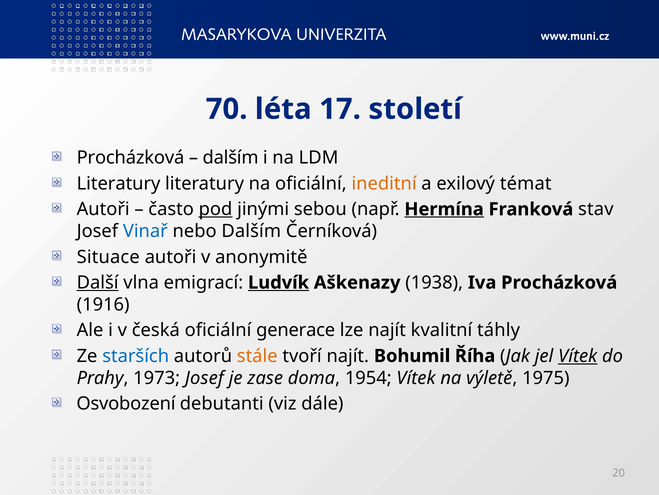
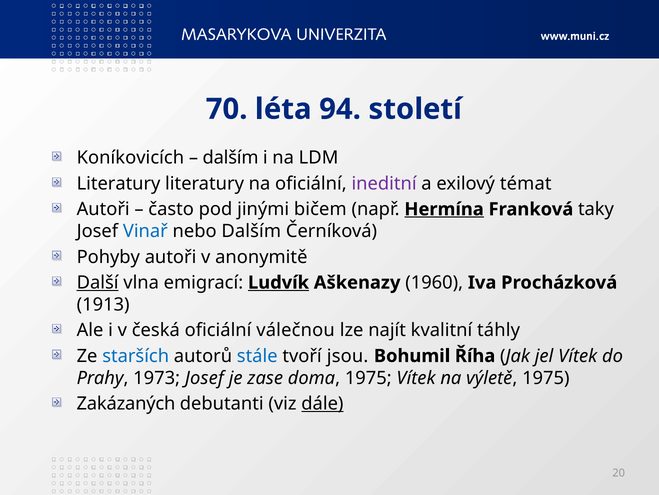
17: 17 -> 94 (340, 109)
Procházková: Procházková -> Koníkovicích (130, 158)
ineditní colour: orange -> purple (384, 183)
pod underline: present -> none (216, 209)
sebou: sebou -> bičem (320, 209)
stav: stav -> taky (596, 209)
Situace: Situace -> Pohyby (108, 257)
1938: 1938 -> 1960 (434, 282)
1916: 1916 -> 1913 (103, 304)
generace: generace -> válečnou (296, 330)
stále colour: orange -> blue (257, 355)
tvoří najít: najít -> jsou (348, 355)
Vítek underline: present -> none (578, 355)
doma 1954: 1954 -> 1975 (368, 377)
Osvobození: Osvobození -> Zakázaných (126, 403)
dále underline: none -> present (322, 403)
